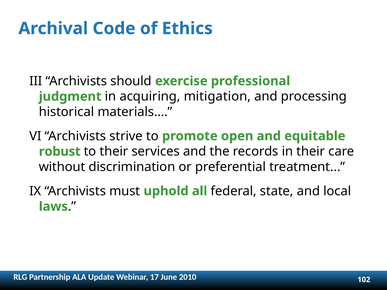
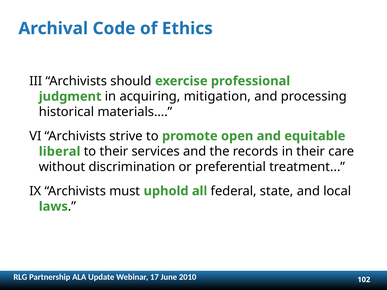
robust: robust -> liberal (60, 152)
